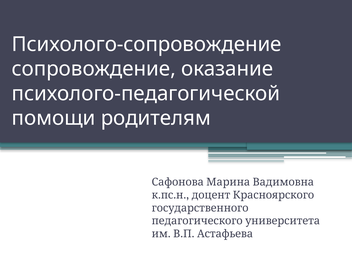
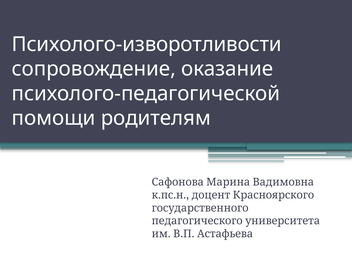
Психолого-сопровождение: Психолого-сопровождение -> Психолого-изворотливости (147, 44)
